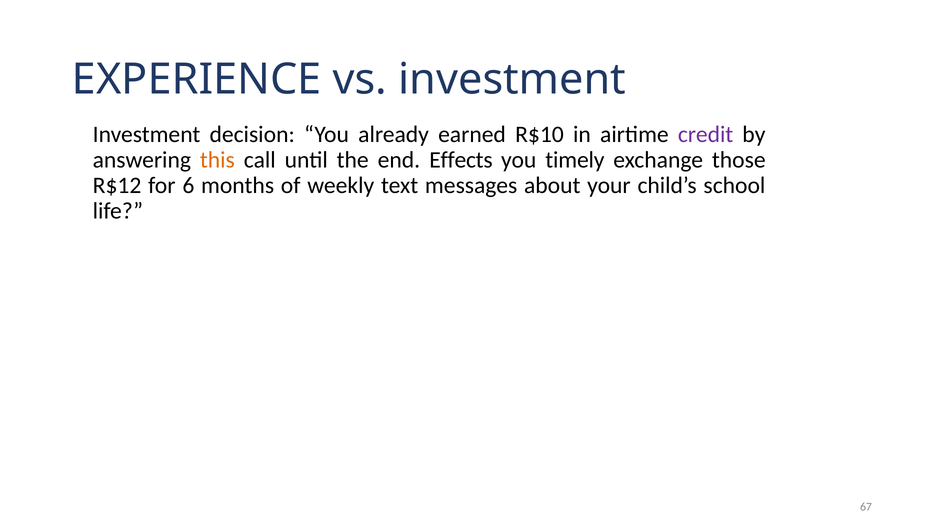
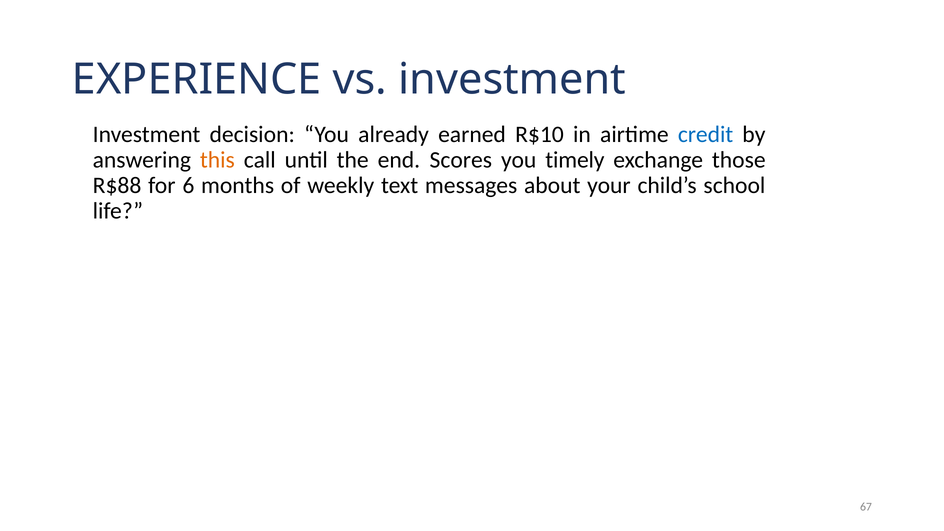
credit colour: purple -> blue (706, 135)
Effects: Effects -> Scores (461, 160)
R$12: R$12 -> R$88 (117, 186)
